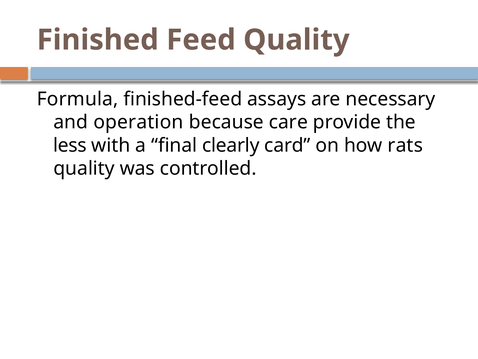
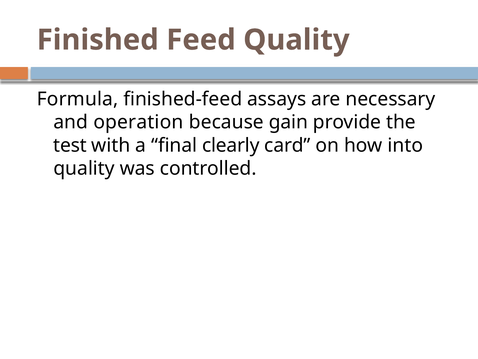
care: care -> gain (288, 122)
less: less -> test (70, 145)
rats: rats -> into (405, 145)
